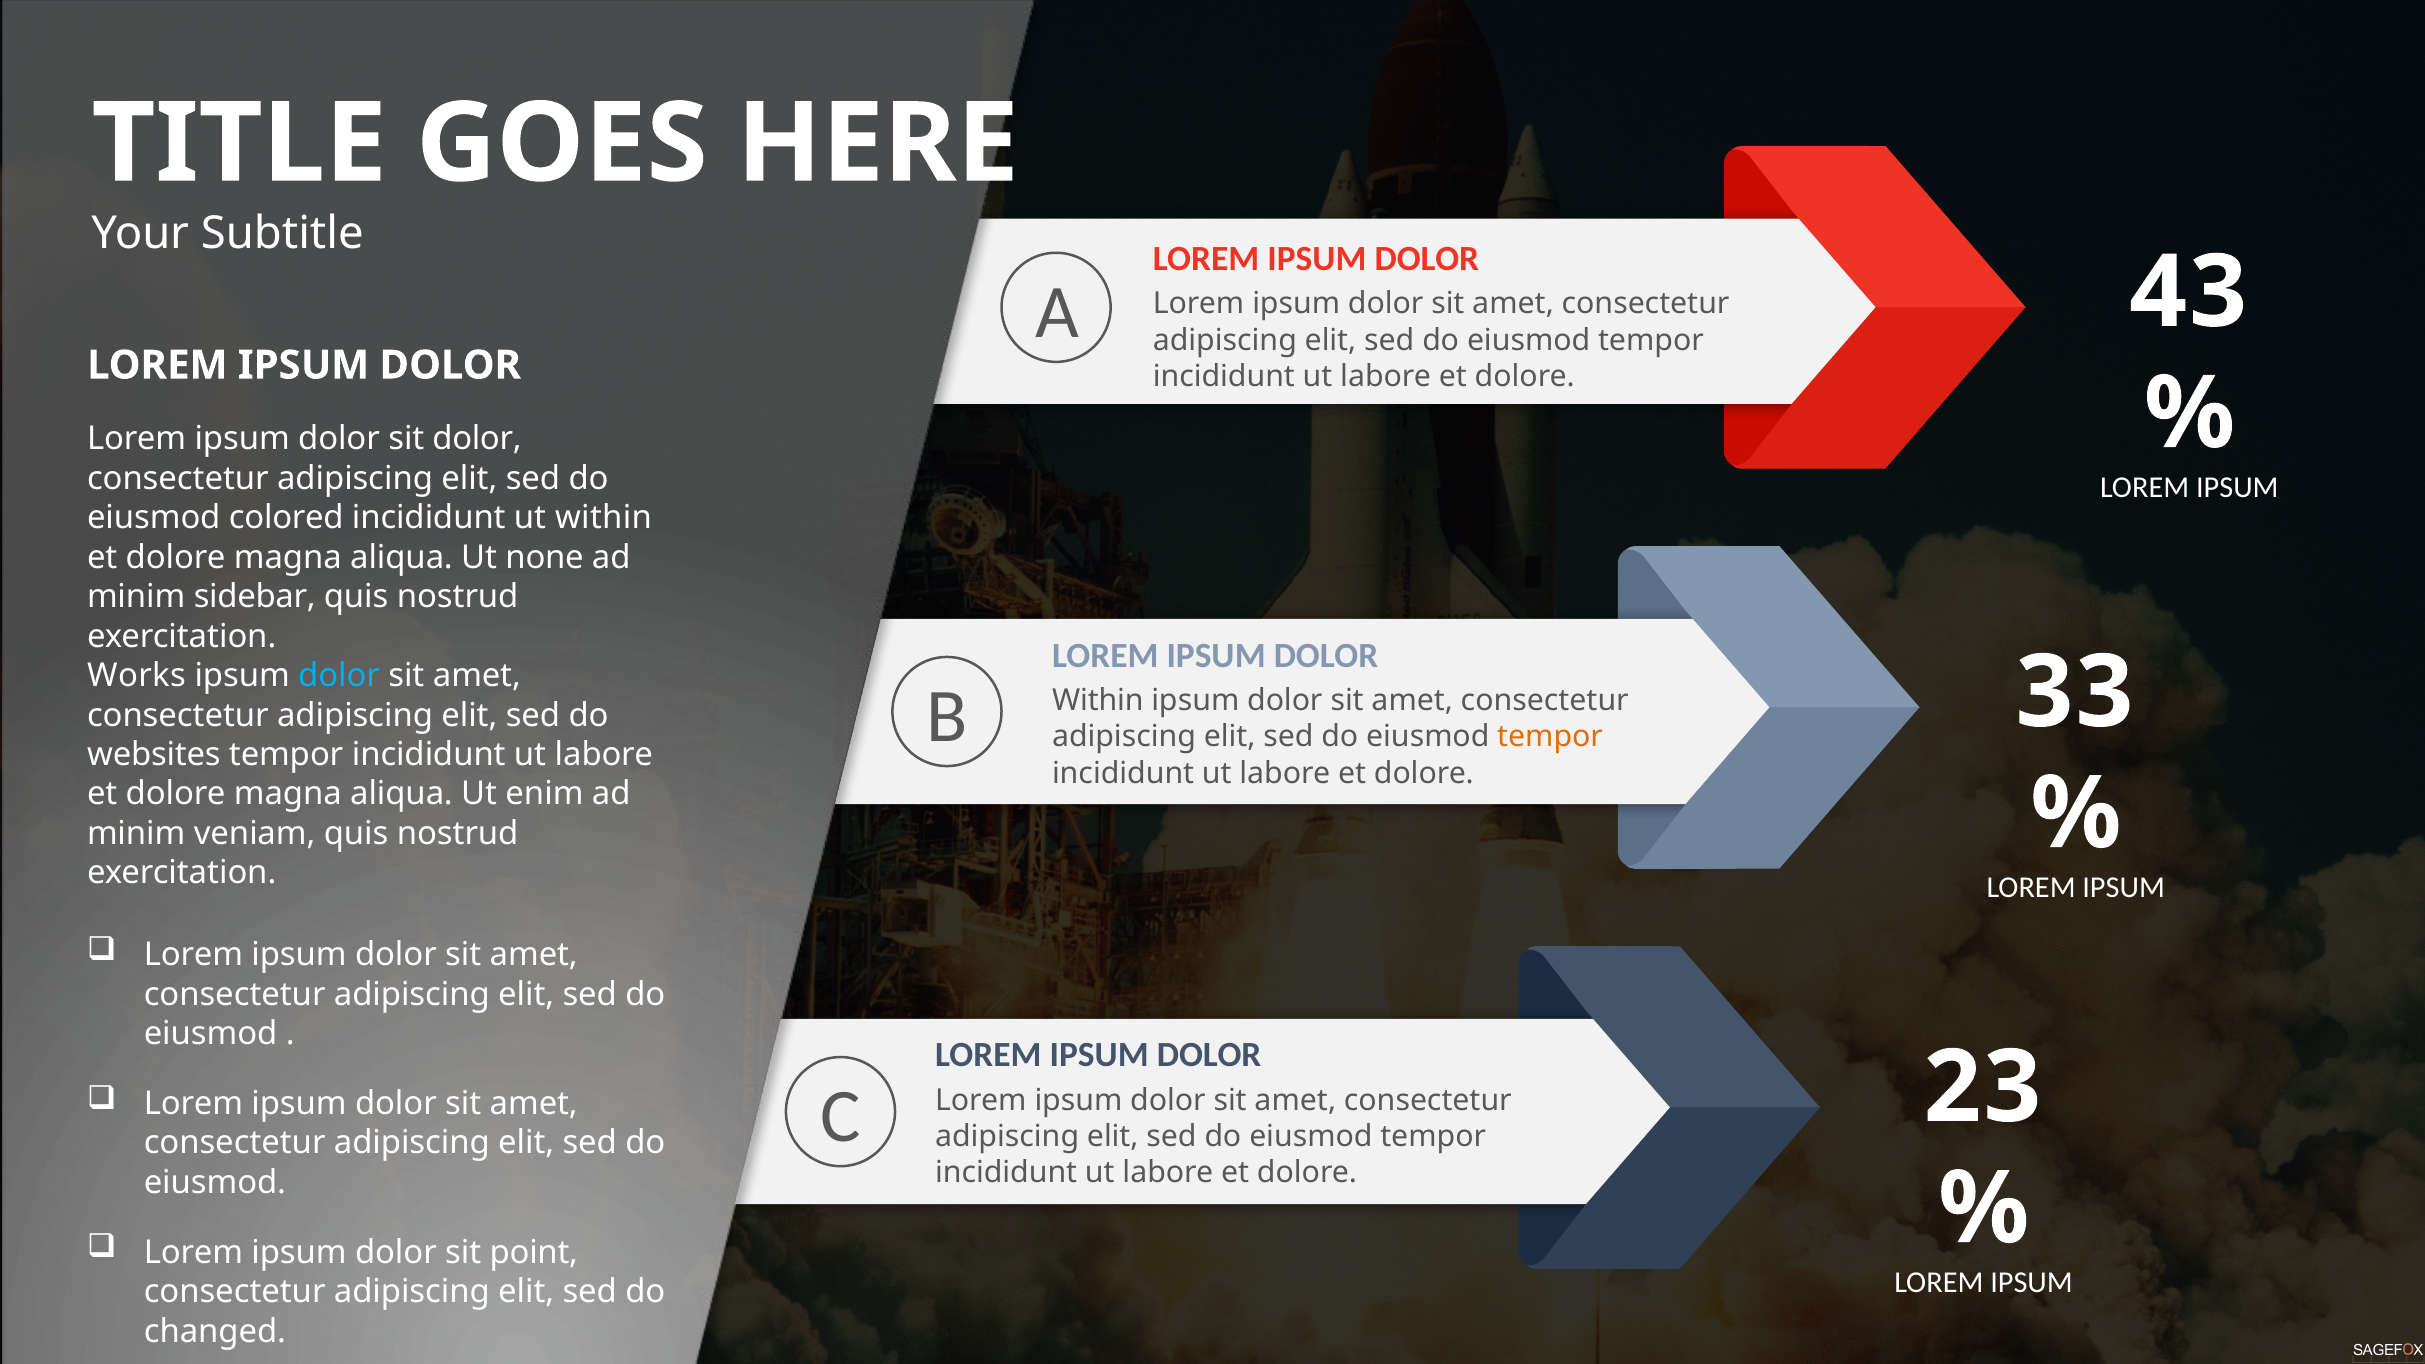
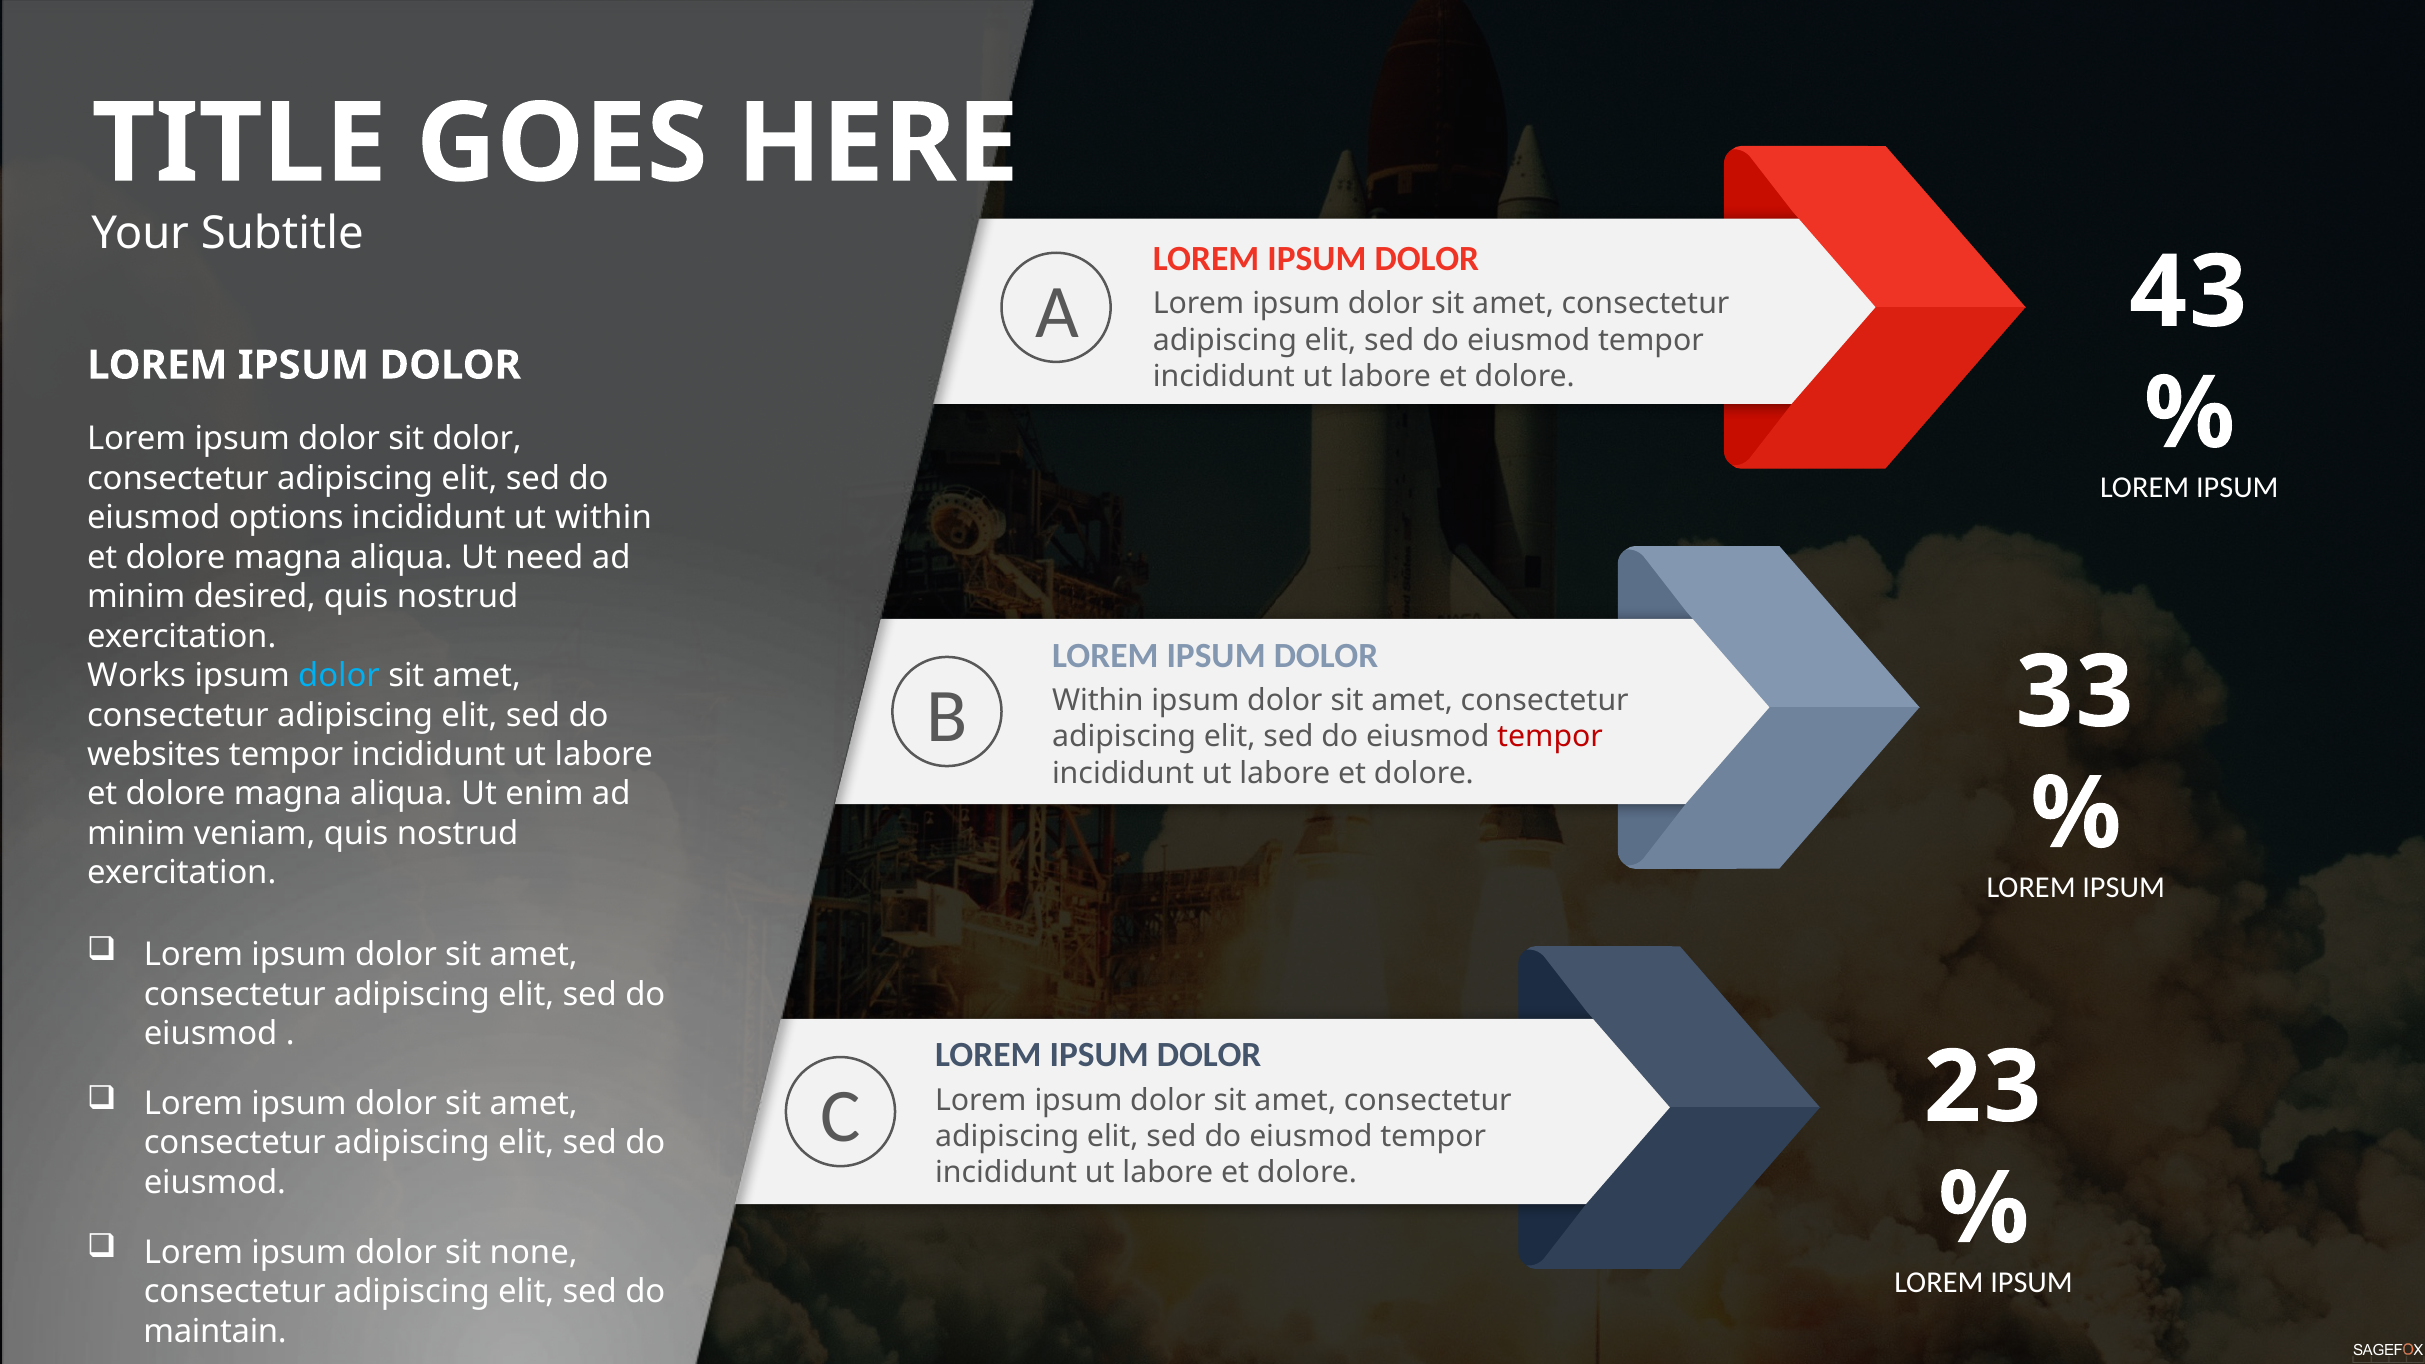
colored: colored -> options (286, 518)
none: none -> need (544, 557)
sidebar: sidebar -> desired (255, 597)
tempor colour: orange -> red (1550, 737)
point: point -> none (534, 1252)
changed: changed -> maintain (215, 1331)
